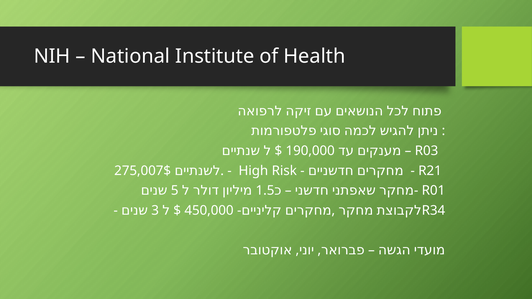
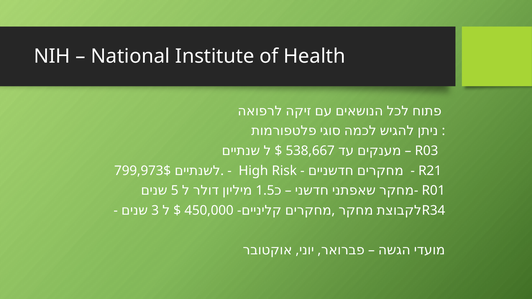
190,000: 190,000 -> 538,667 (310, 151)
275,007$: 275,007$ -> 799,973$ (143, 171)
